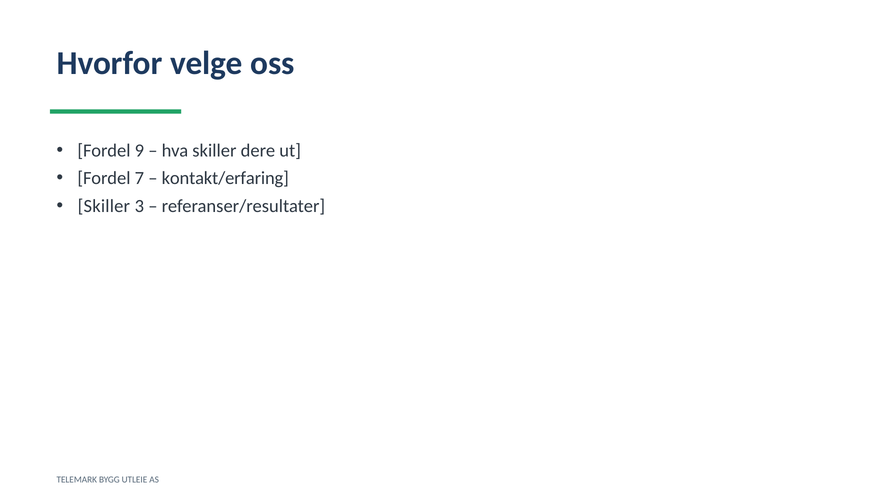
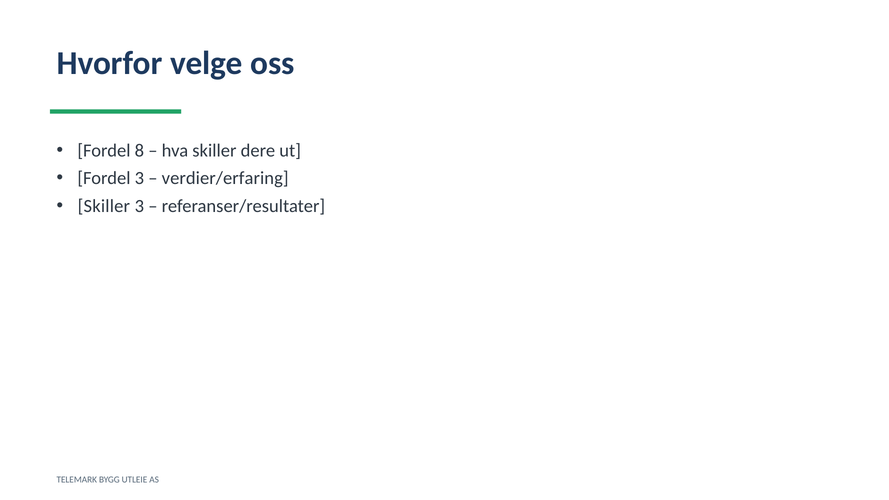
9: 9 -> 8 (139, 151)
Fordel 7: 7 -> 3 (139, 178)
kontakt/erfaring: kontakt/erfaring -> verdier/erfaring (225, 178)
